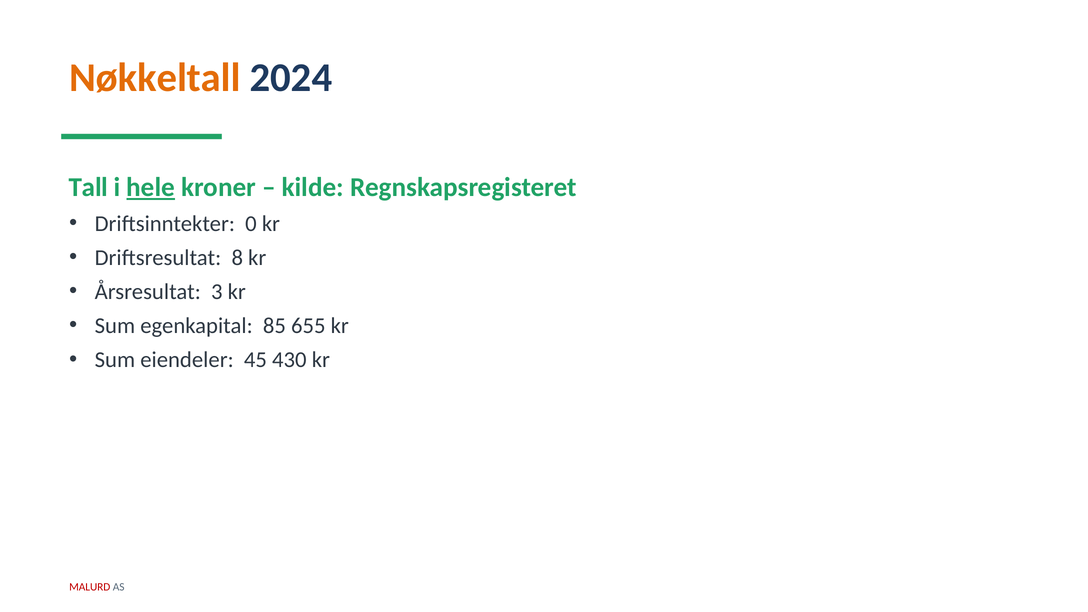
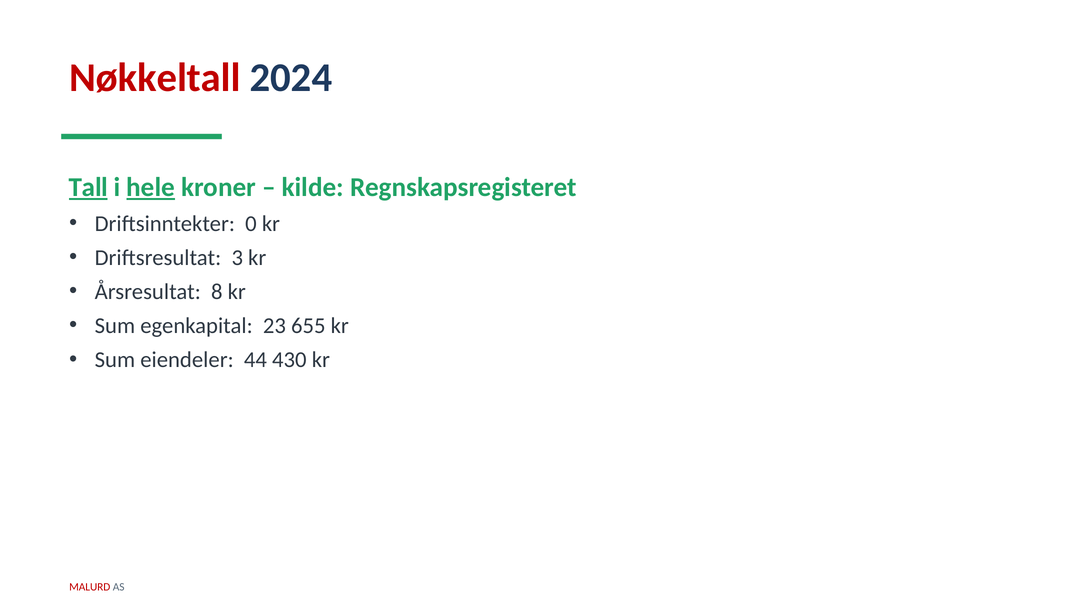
Nøkkeltall colour: orange -> red (155, 78)
Tall underline: none -> present (88, 187)
8: 8 -> 3 (237, 258)
3: 3 -> 8 (217, 292)
85: 85 -> 23 (274, 326)
45: 45 -> 44 (255, 360)
